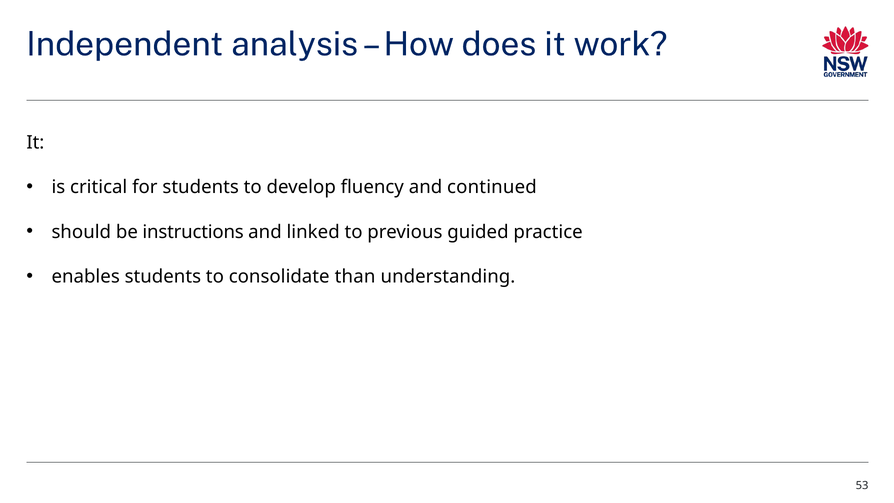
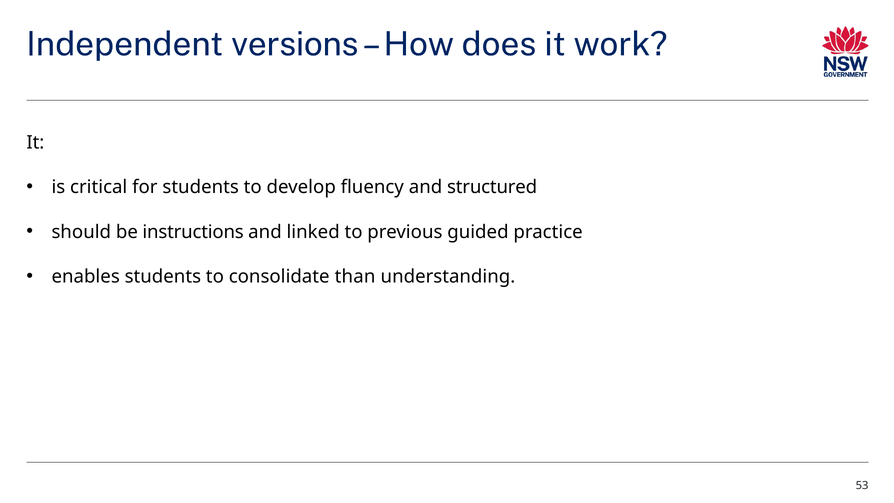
analysis: analysis -> versions (295, 44)
continued: continued -> structured (492, 187)
